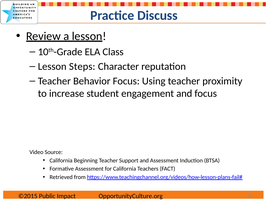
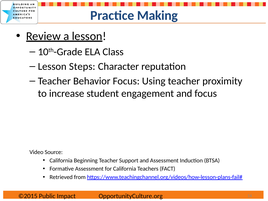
Discuss: Discuss -> Making (158, 15)
